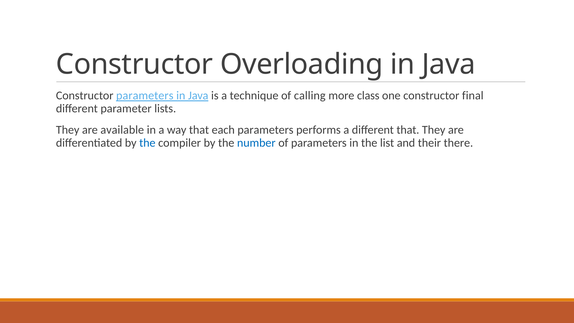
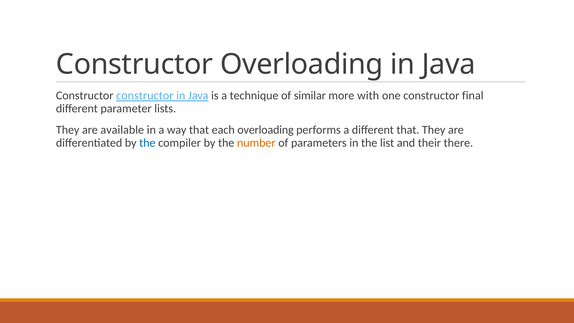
Constructor parameters: parameters -> constructor (145, 96)
calling: calling -> similar (310, 96)
class: class -> with (368, 96)
each parameters: parameters -> overloading (266, 130)
number colour: blue -> orange (256, 143)
